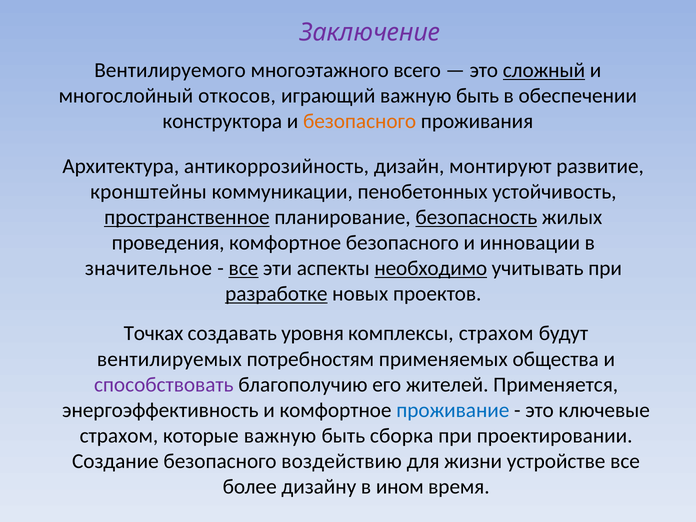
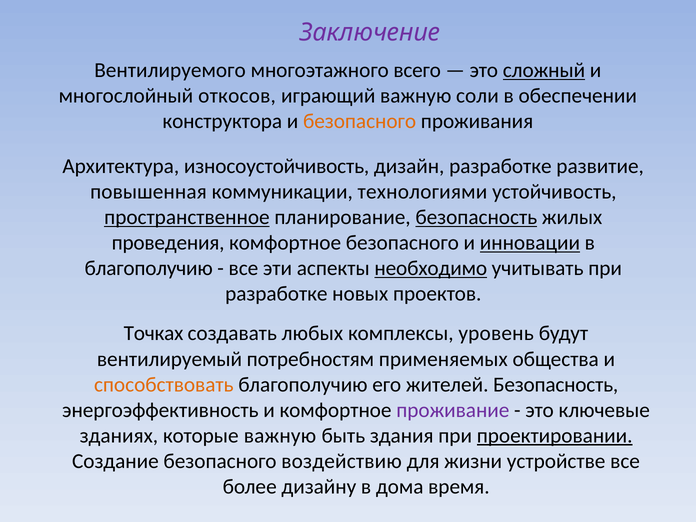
играющий важную быть: быть -> соли (477, 96)
антикоррозийность: антикоррозийность -> износоустойчивость (277, 166)
дизайн монтируют: монтируют -> разработке (500, 166)
кронштейны: кронштейны -> повышенная (148, 192)
пенобетонных: пенобетонных -> технологиями (422, 192)
инновации underline: none -> present (530, 243)
значительное: значительное -> благополучию (149, 268)
все underline: present -> none (243, 268)
разработке underline: present -> none (276, 294)
уровня: уровня -> любых (312, 333)
комплексы страхом: страхом -> уровень (496, 333)
вентилируемых: вентилируемых -> вентилируемый (169, 359)
способствовать colour: purple -> orange (164, 384)
жителей Применяется: Применяется -> Безопасность (556, 384)
проживание colour: blue -> purple (453, 410)
страхом: страхом -> зданиях (119, 436)
сборка: сборка -> здания (402, 436)
проектировании underline: none -> present (555, 436)
ином: ином -> дома (400, 487)
